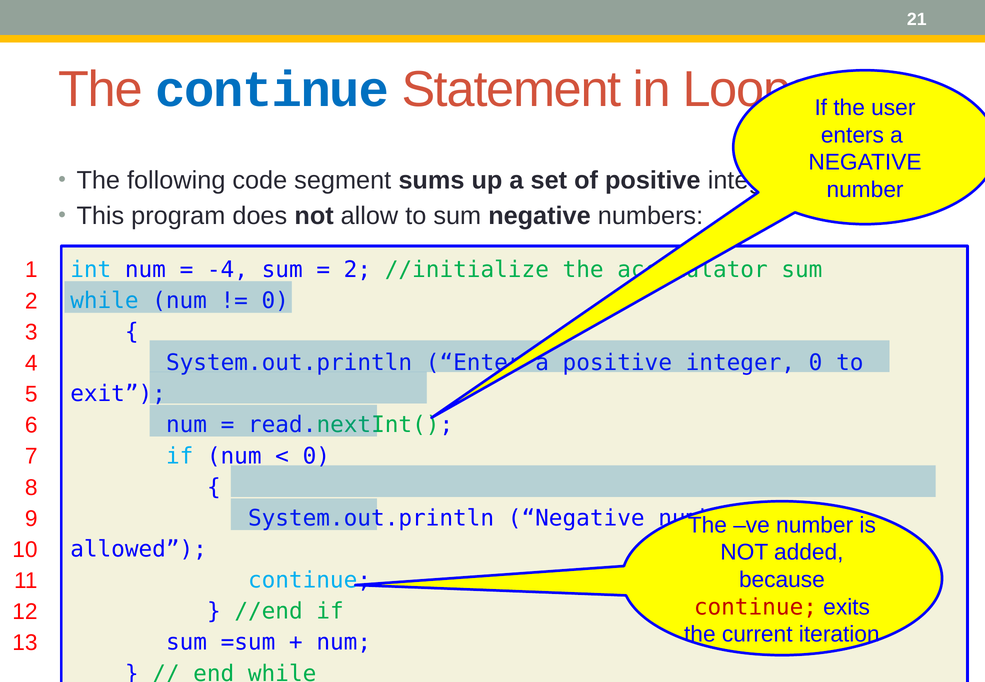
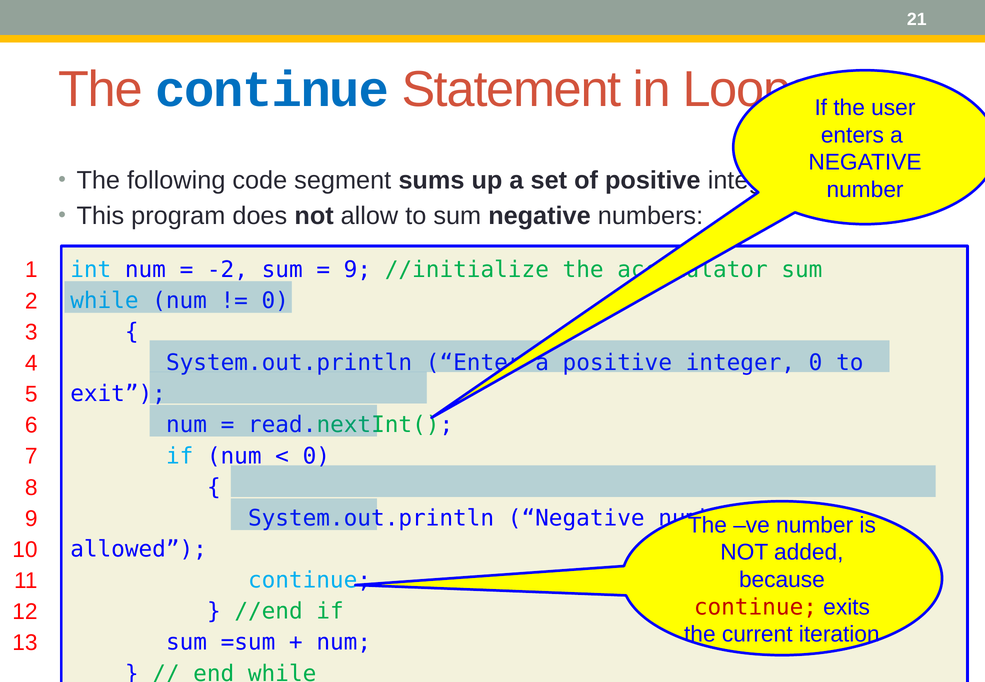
-4: -4 -> -2 (227, 270)
2: 2 -> 9 (357, 270)
